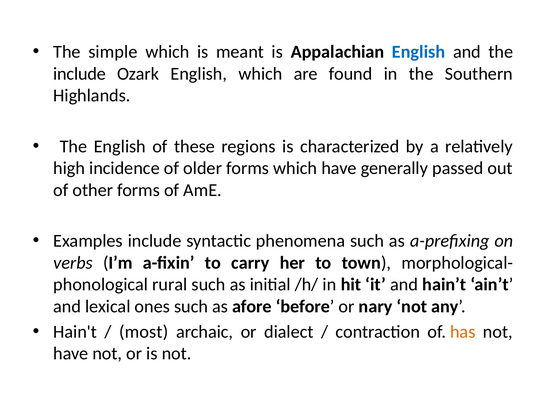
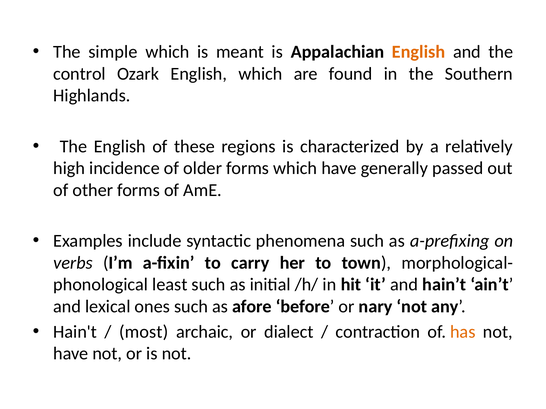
English colour: blue -> orange (419, 52)
include: include -> control (79, 74)
rural: rural -> least (170, 285)
